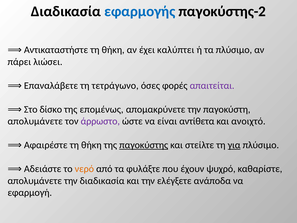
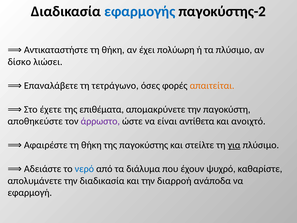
καλύπτει: καλύπτει -> πολύωρη (176, 50)
πάρει: πάρει -> δίσκο (19, 62)
απαιτείται colour: purple -> orange (212, 85)
δίσκο: δίσκο -> έχετε (51, 109)
επομένως: επομένως -> επιθέματα (102, 109)
απολυμάνετε: απολυμάνετε -> αποθηκεύστε (35, 121)
παγοκύστης underline: present -> none (144, 145)
νερό colour: orange -> blue (84, 169)
φυλάξτε: φυλάξτε -> διάλυμα (143, 169)
ελέγξετε: ελέγξετε -> διαρροή (174, 181)
